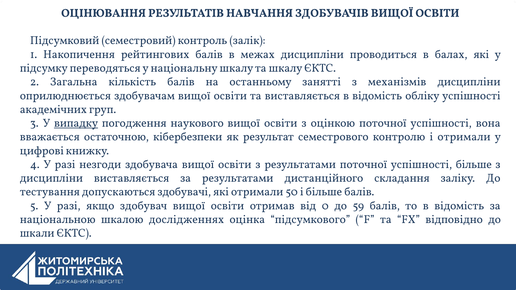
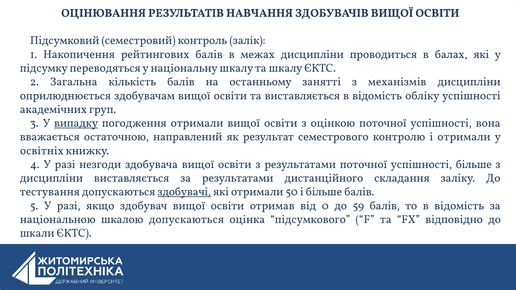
погодження наукового: наукового -> отримали (197, 123)
кібербезпеки: кібербезпеки -> направлений (188, 137)
цифрові: цифрові -> освітніх (42, 151)
здобувачі underline: none -> present (184, 192)
шкалою дослідженнях: дослідженнях -> допускаються (186, 220)
